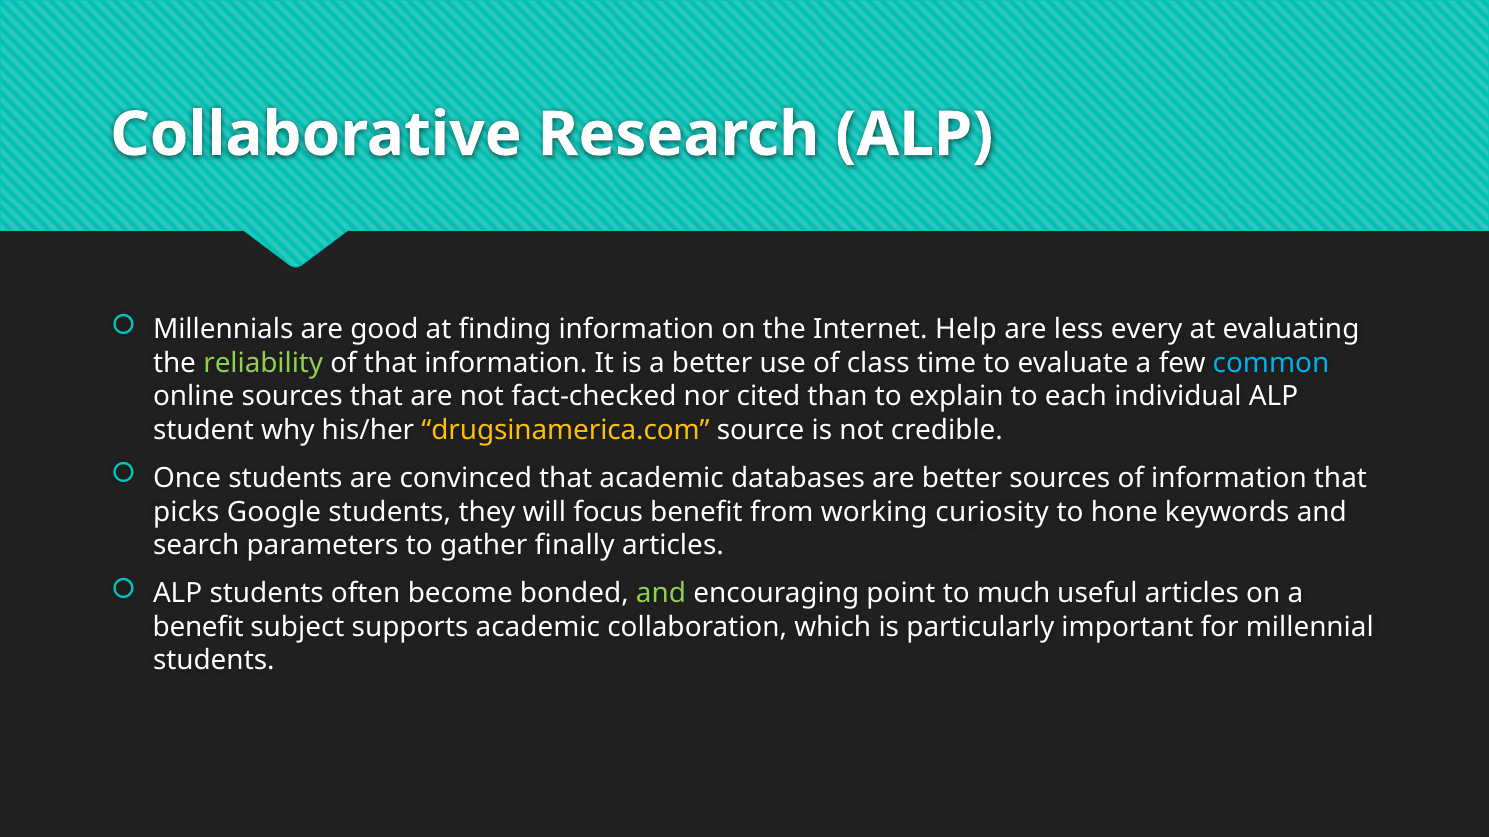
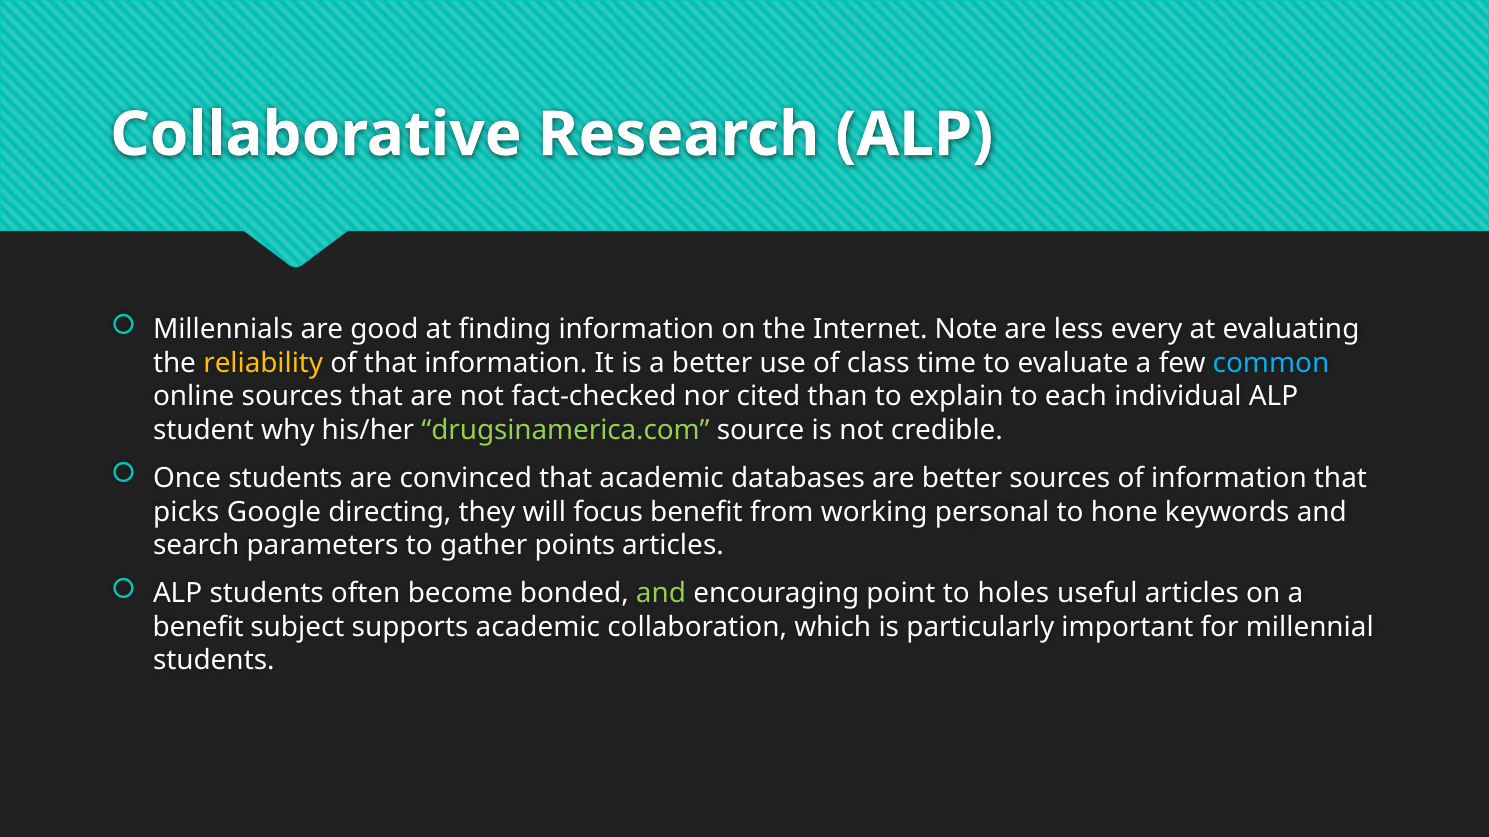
Help: Help -> Note (966, 330)
reliability colour: light green -> yellow (263, 363)
drugsinamerica.com colour: yellow -> light green (566, 430)
Google students: students -> directing (390, 512)
curiosity: curiosity -> personal (992, 512)
finally: finally -> points (575, 546)
much: much -> holes (1013, 594)
